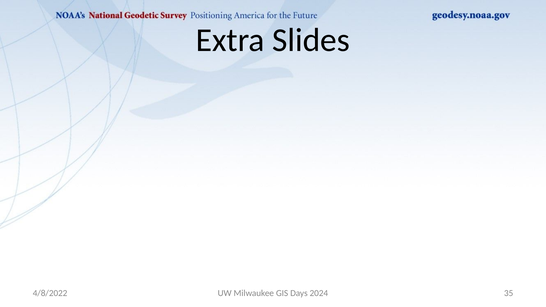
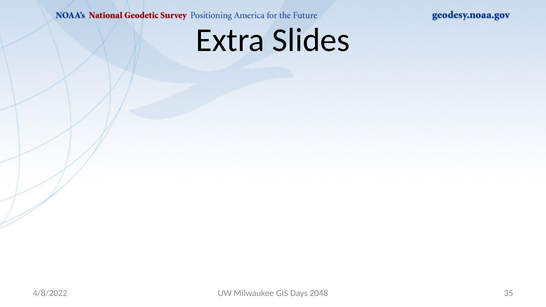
2024: 2024 -> 2048 (319, 293)
